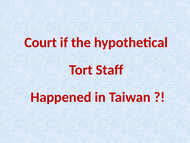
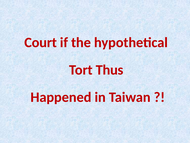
Staff: Staff -> Thus (110, 70)
